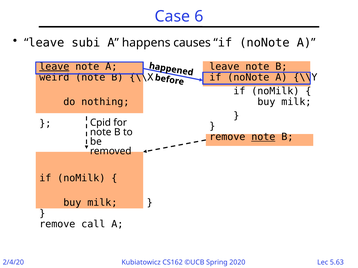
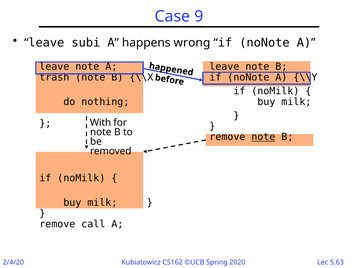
6: 6 -> 9 (199, 16)
causes: causes -> wrong (192, 43)
leave underline: present -> none (54, 67)
weird: weird -> trash (54, 77)
Cpid: Cpid -> With (100, 123)
